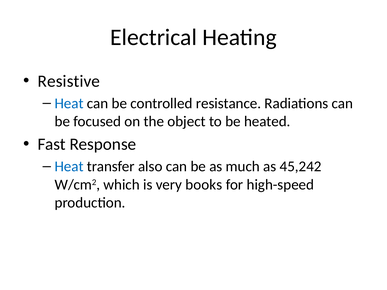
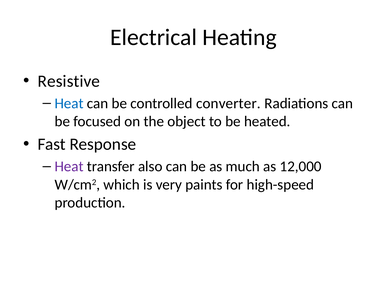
resistance: resistance -> converter (228, 103)
Heat colour: blue -> purple (69, 167)
45,242: 45,242 -> 12,000 (301, 167)
books: books -> paints (204, 185)
